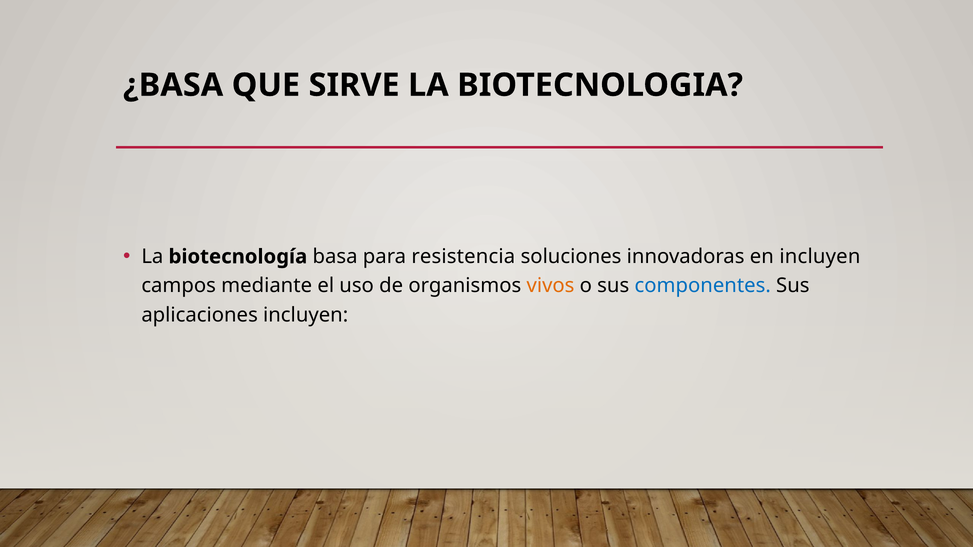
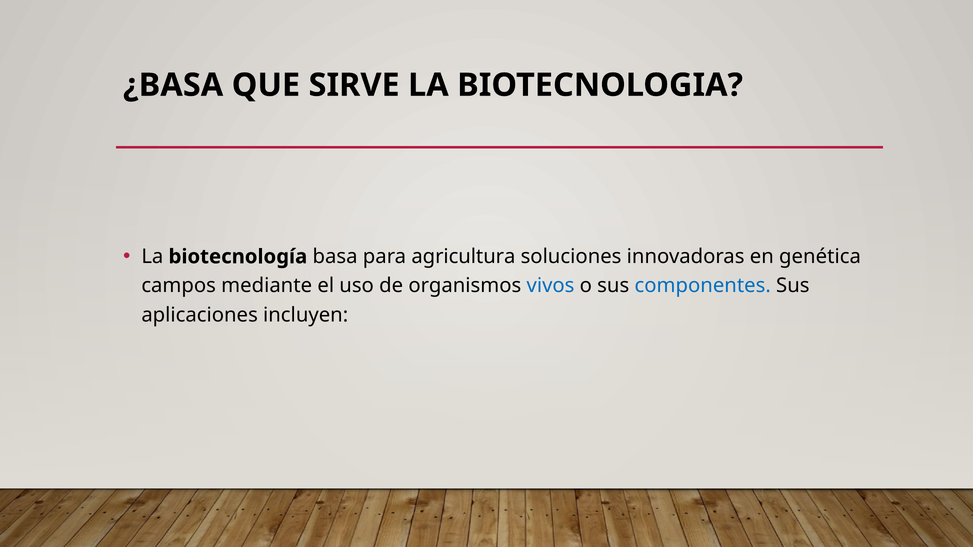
resistencia: resistencia -> agricultura (463, 257)
en incluyen: incluyen -> genética (820, 257)
vivos colour: orange -> blue (551, 286)
